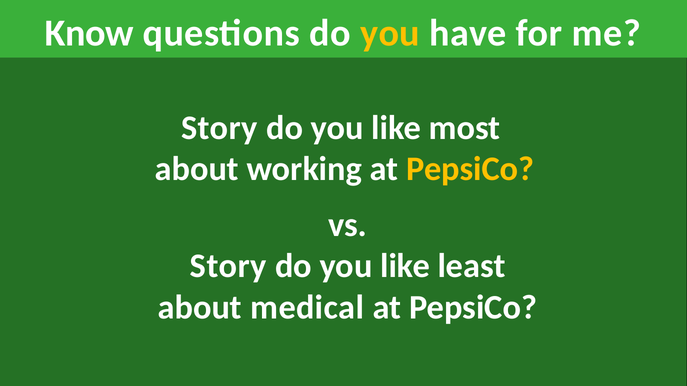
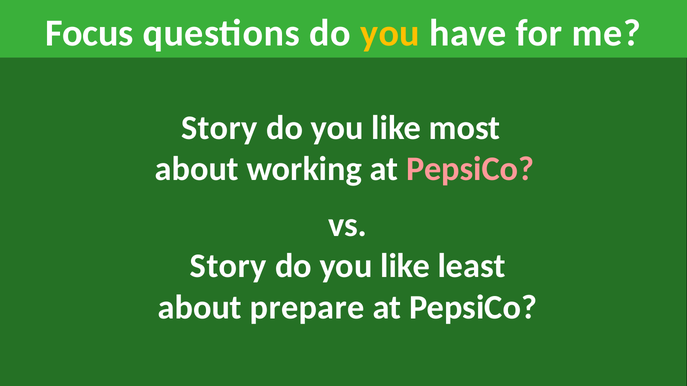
Know: Know -> Focus (89, 33)
PepsiCo colour: yellow -> pink (470, 169)
medical: medical -> prepare (307, 308)
